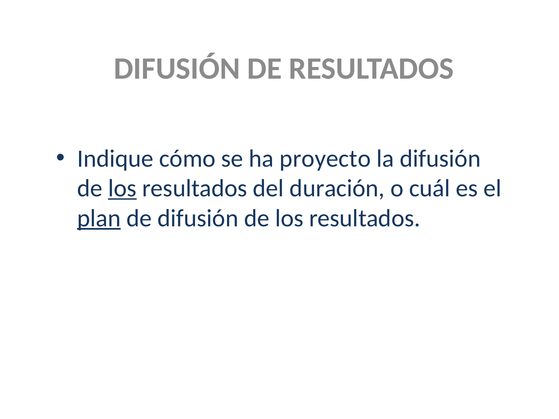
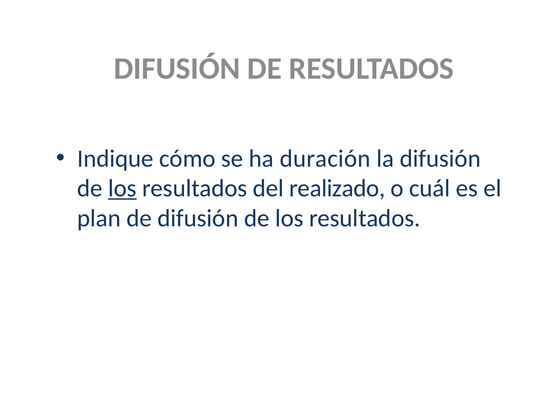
proyecto: proyecto -> duración (325, 159)
duración: duración -> realizado (337, 189)
plan underline: present -> none (99, 218)
